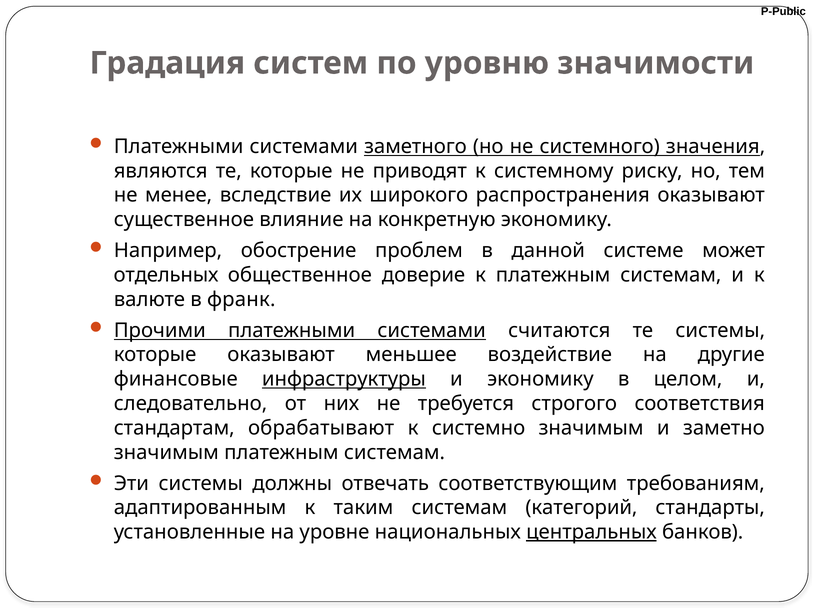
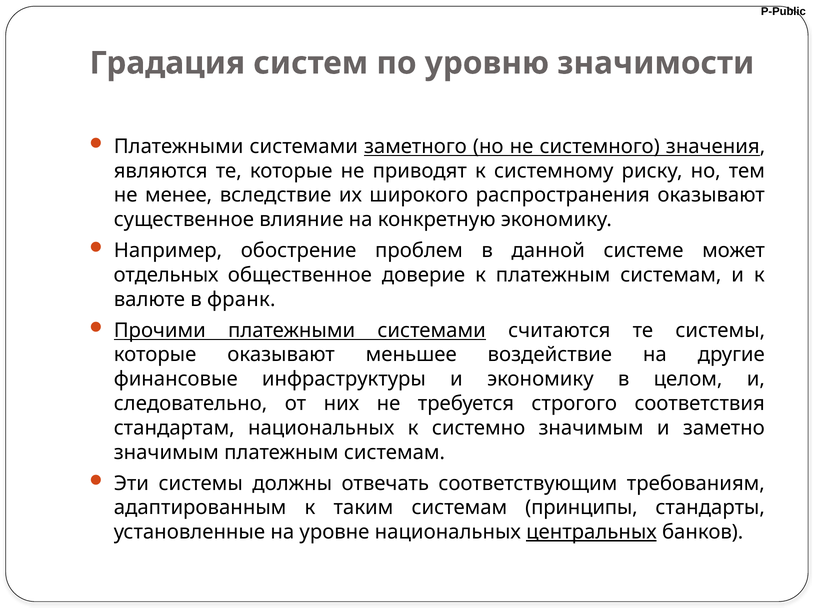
инфраструктуры underline: present -> none (344, 379)
стандартам обрабатывают: обрабатывают -> национальных (321, 428)
категорий: категорий -> принципы (581, 508)
